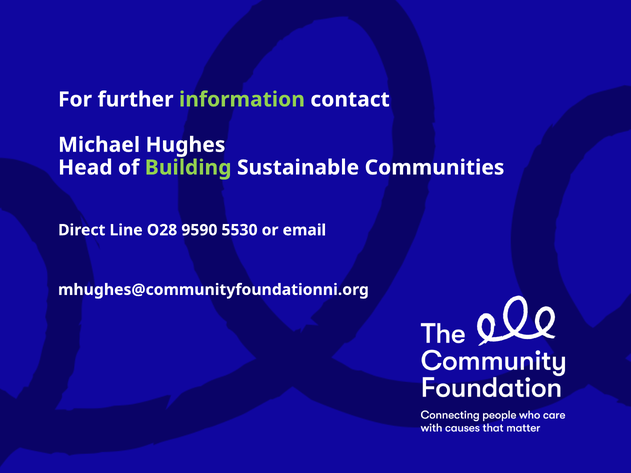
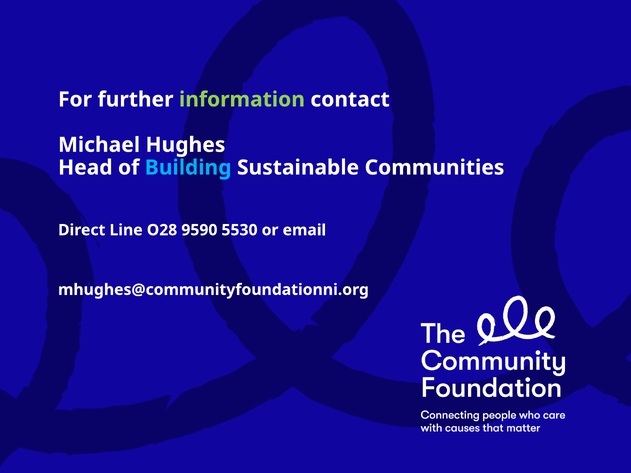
Building colour: light green -> light blue (188, 168)
